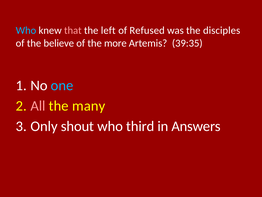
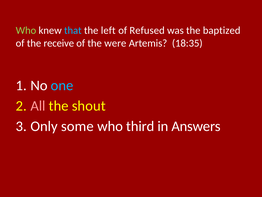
Who colour: light blue -> light green (26, 30)
that colour: pink -> light blue (73, 30)
disciples: disciples -> baptized (222, 30)
believe: believe -> receive (59, 43)
more: more -> were (115, 43)
39:35: 39:35 -> 18:35 (187, 43)
many: many -> shout (89, 106)
shout: shout -> some (77, 126)
